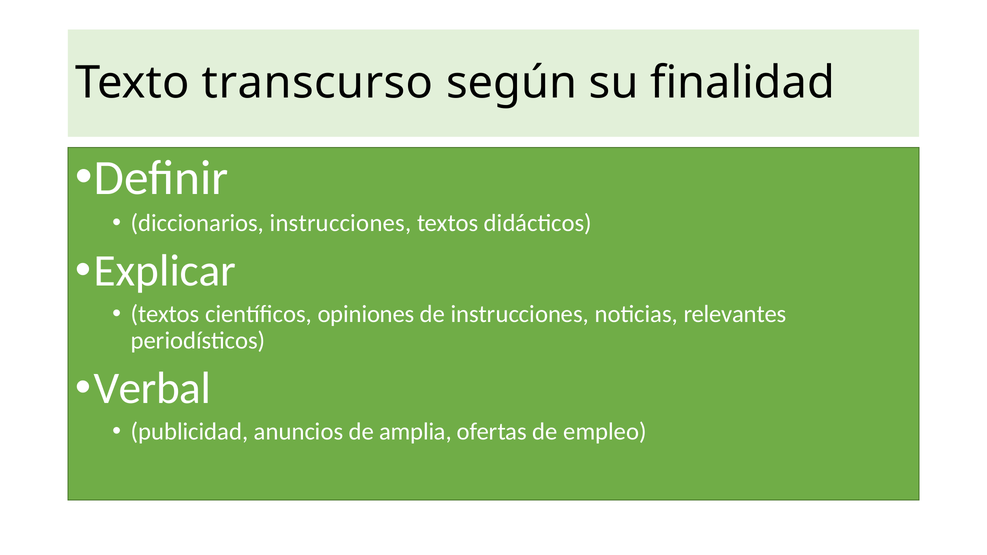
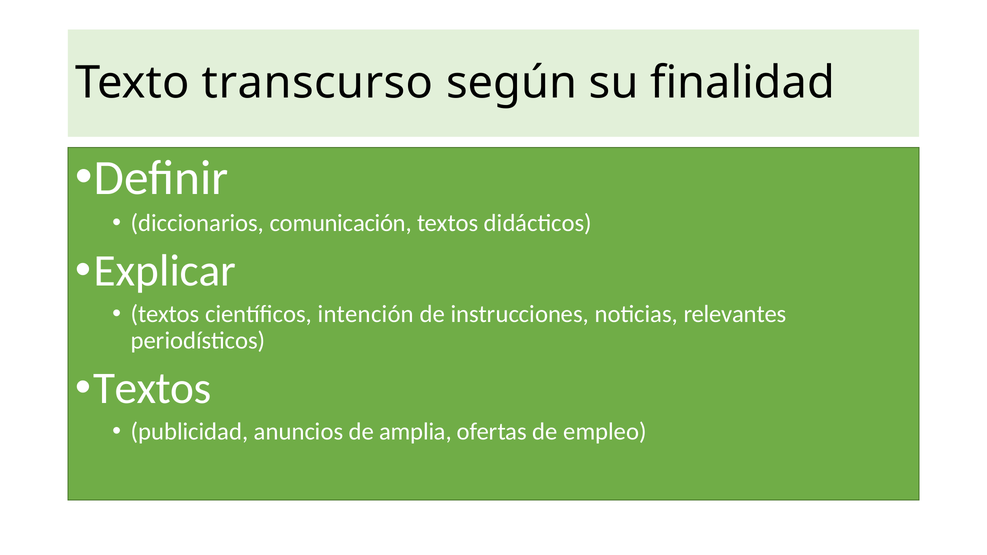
diccionarios instrucciones: instrucciones -> comunicación (341, 223)
opiniones: opiniones -> intención (366, 314)
Verbal: Verbal -> Textos (152, 389)
